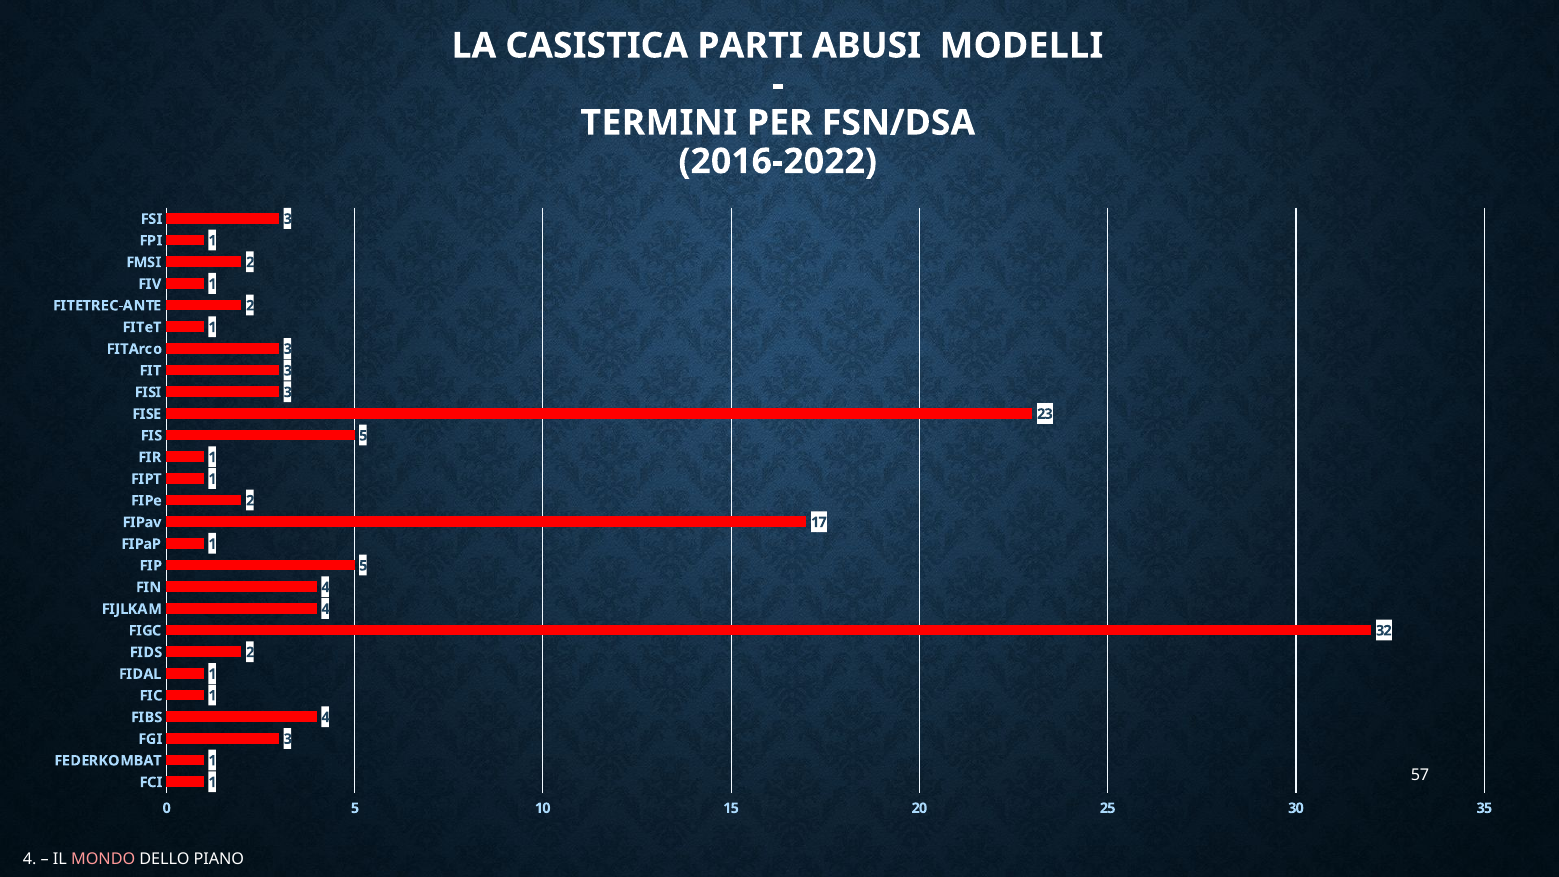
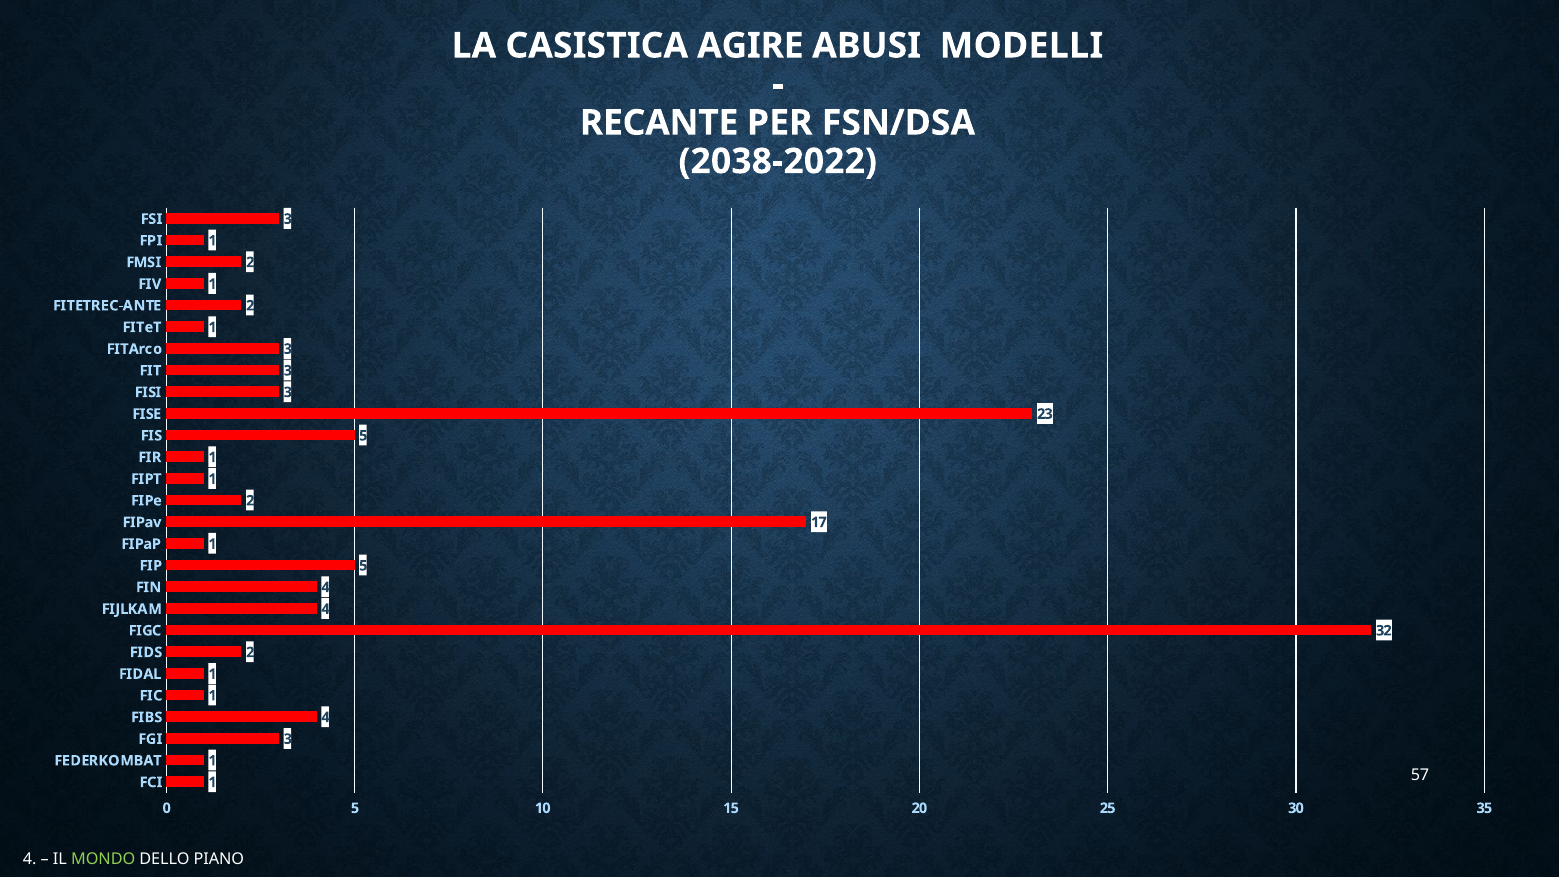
PARTI: PARTI -> AGIRE (750, 46)
TERMINI: TERMINI -> RECANTE (659, 123)
2016-2022: 2016-2022 -> 2038-2022 (778, 161)
MONDO colour: pink -> light green (103, 859)
